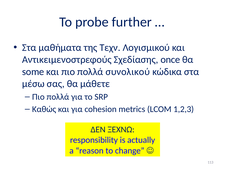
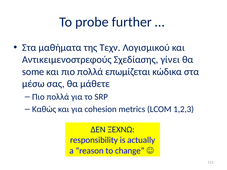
once: once -> γίνει (170, 60)
συνολικού: συνολικού -> επωμίζεται (128, 72)
